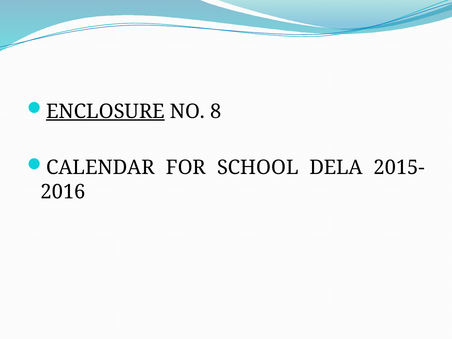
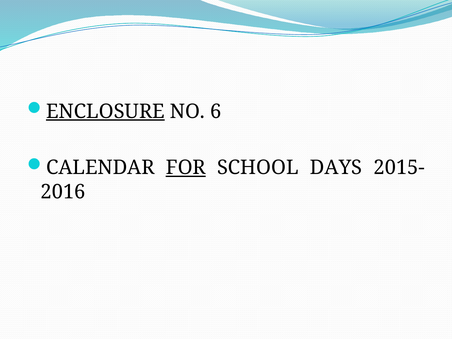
8: 8 -> 6 (216, 111)
FOR underline: none -> present (186, 168)
DELA: DELA -> DAYS (336, 168)
